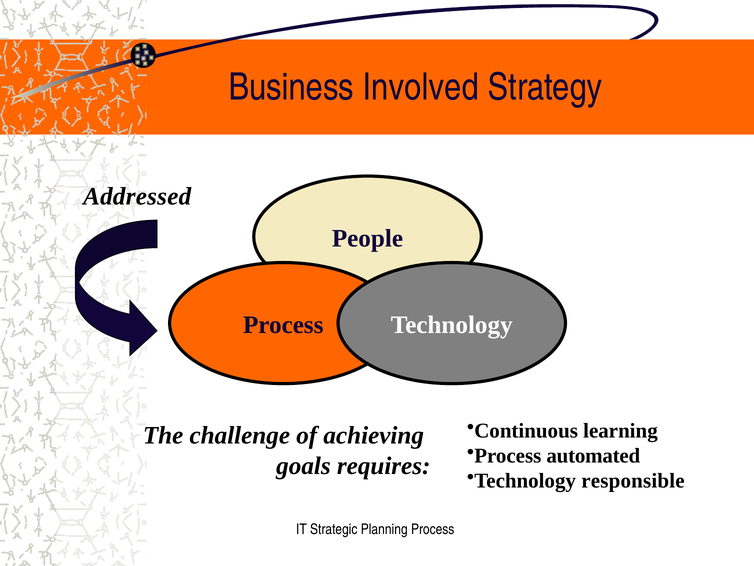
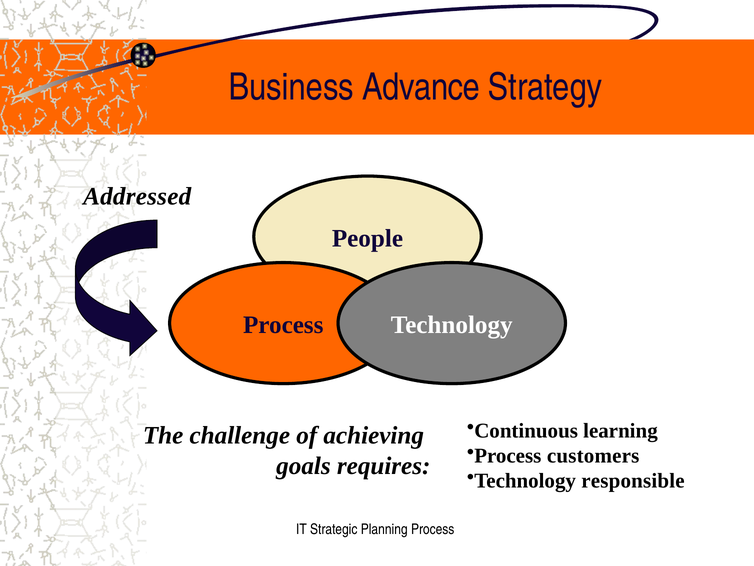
Involved: Involved -> Advance (421, 87)
automated: automated -> customers (593, 455)
